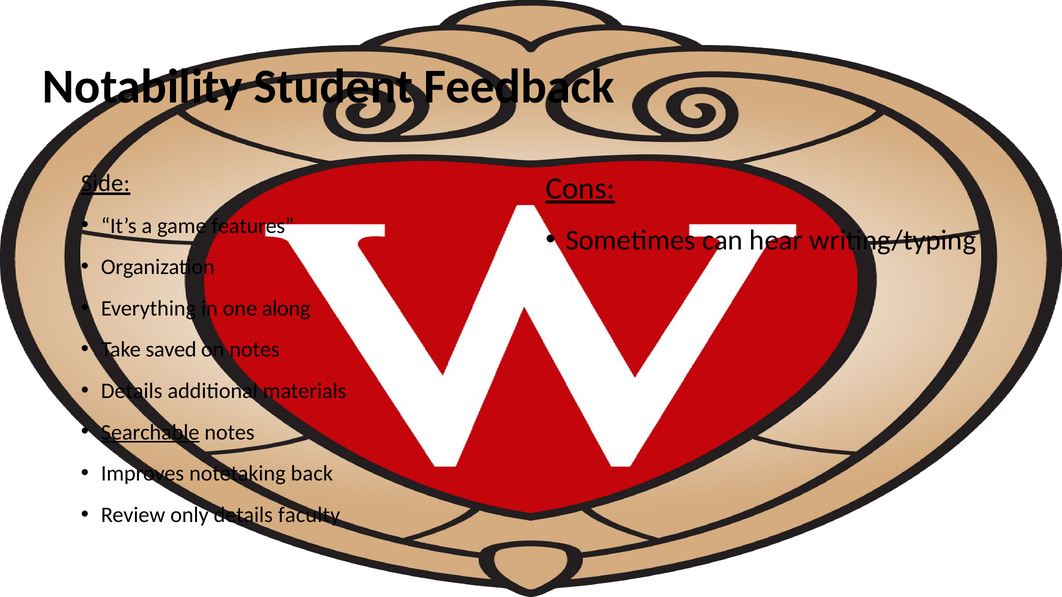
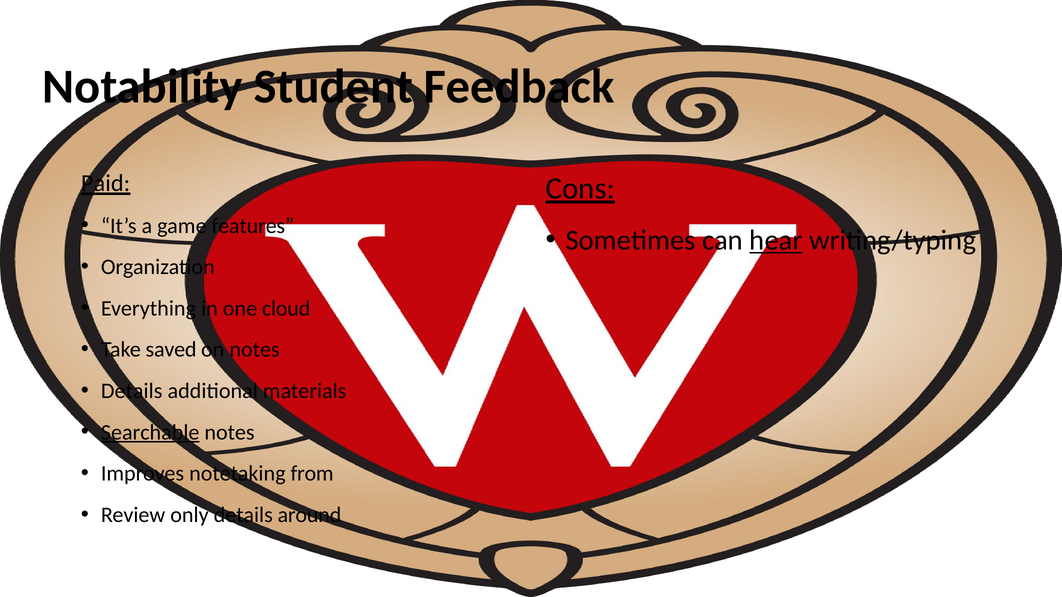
Side: Side -> Paid (106, 183)
hear underline: none -> present (776, 240)
along: along -> cloud (286, 309)
back: back -> from (312, 474)
faculty: faculty -> around (309, 515)
